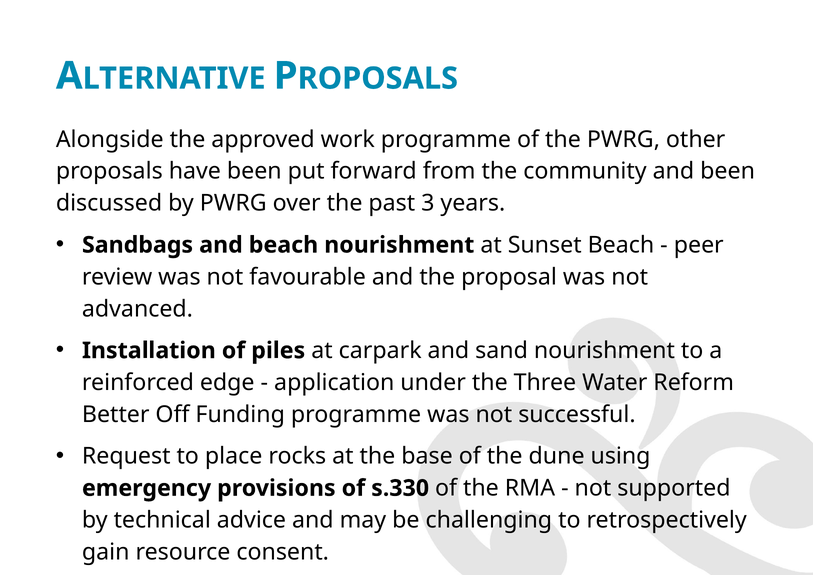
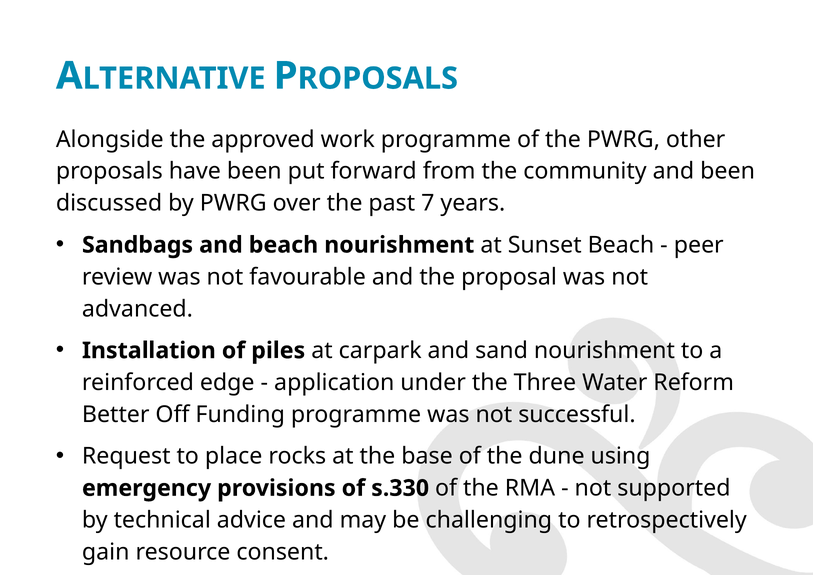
3: 3 -> 7 (428, 203)
